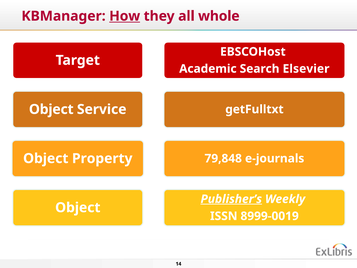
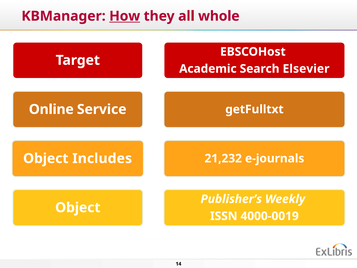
Object: Object -> Online (51, 109)
Property: Property -> Includes (102, 158)
79,848: 79,848 -> 21,232 (223, 158)
Publisher’s underline: present -> none (231, 199)
8999-0019: 8999-0019 -> 4000-0019 (270, 216)
